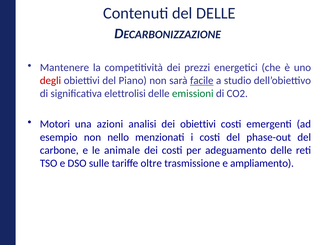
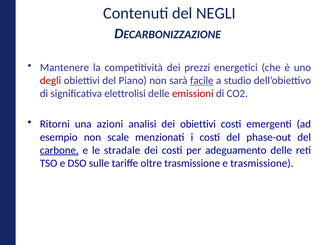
del DELLE: DELLE -> NEGLI (216, 13)
emissioni colour: green -> red (193, 93)
Motori: Motori -> Ritorni (55, 124)
nello: nello -> scale (118, 137)
carbone underline: none -> present (59, 150)
animale: animale -> stradale (122, 150)
e ampliamento: ampliamento -> trasmissione (262, 163)
